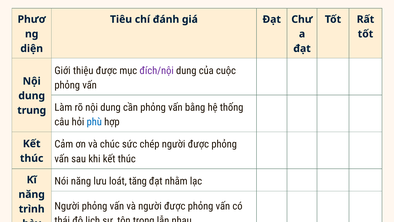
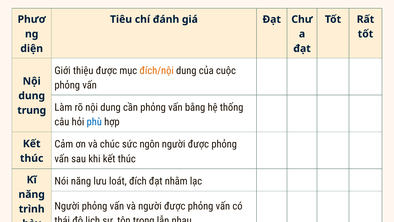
đích/nội colour: purple -> orange (157, 70)
chép: chép -> ngôn (150, 144)
tăng: tăng -> đích (138, 181)
